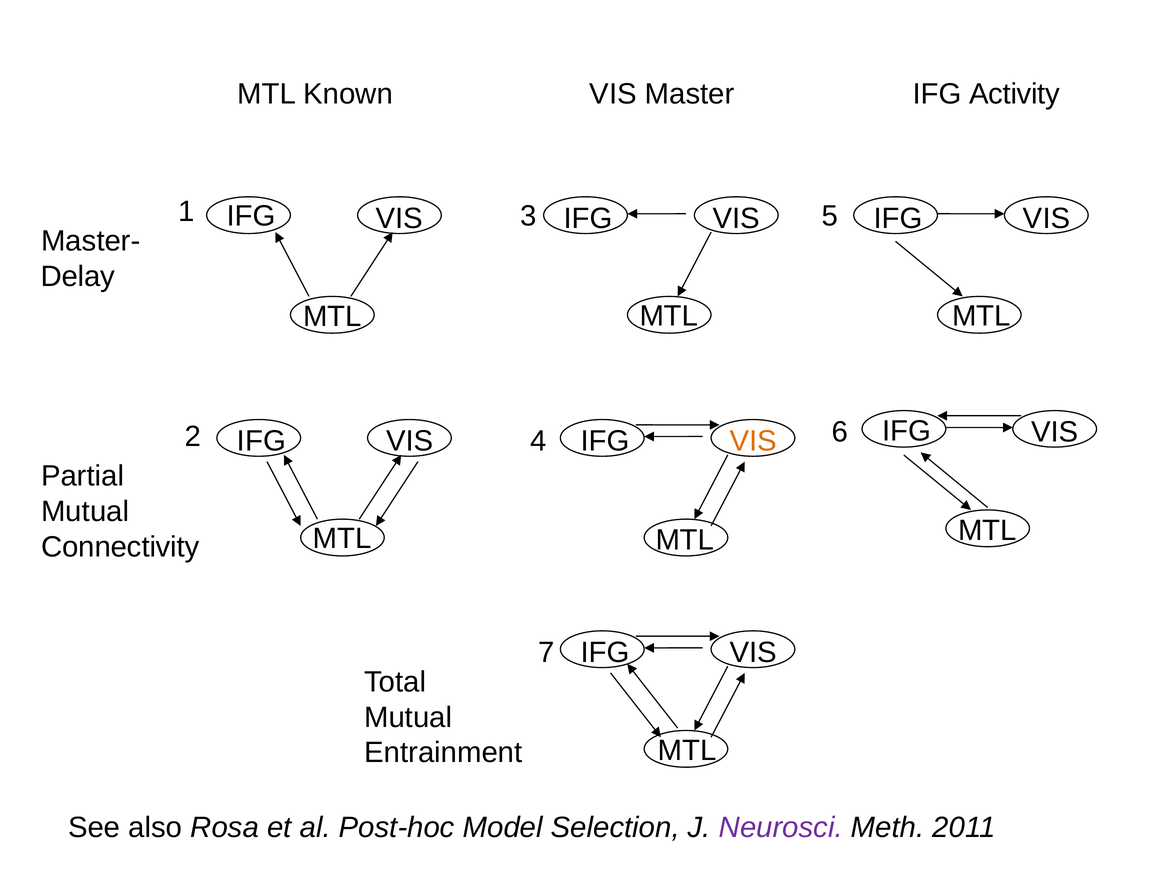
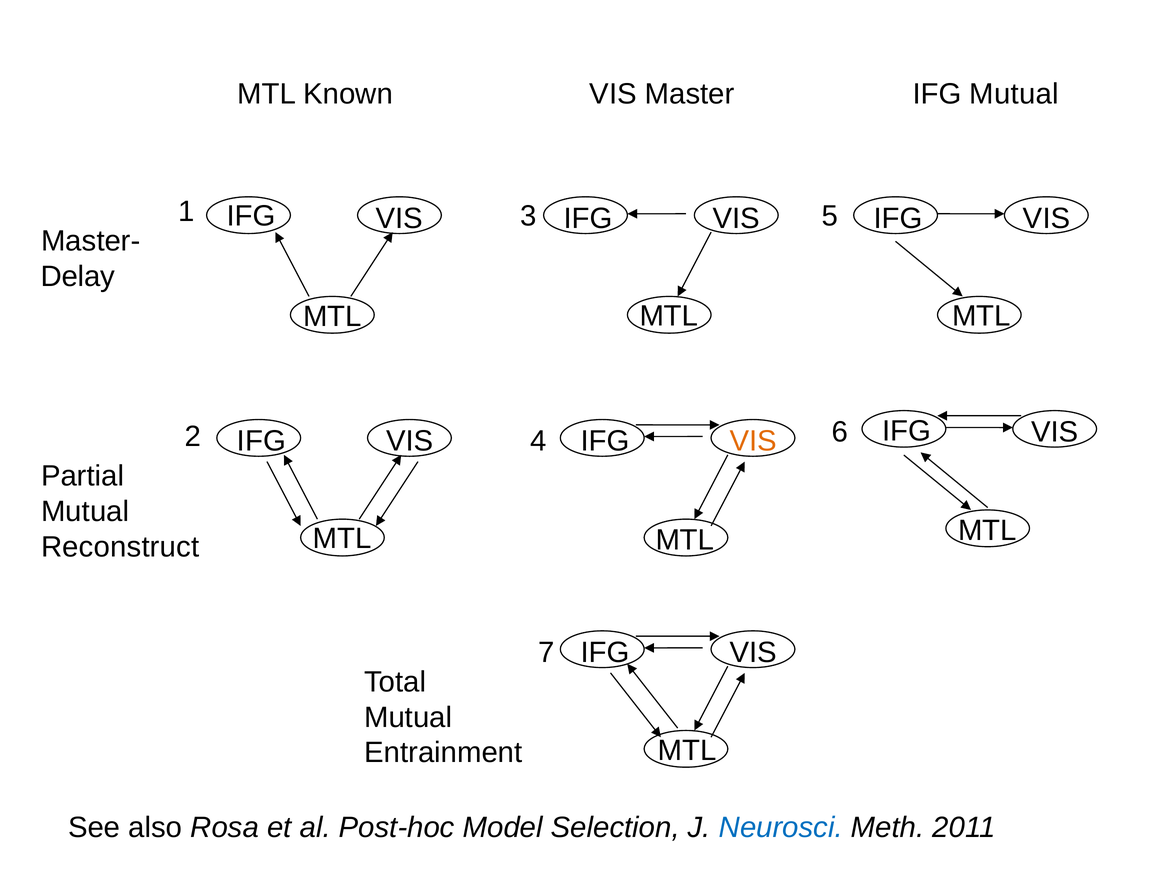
IFG Activity: Activity -> Mutual (1014, 94)
Connectivity: Connectivity -> Reconstruct (120, 546)
Neurosci colour: purple -> blue (781, 827)
